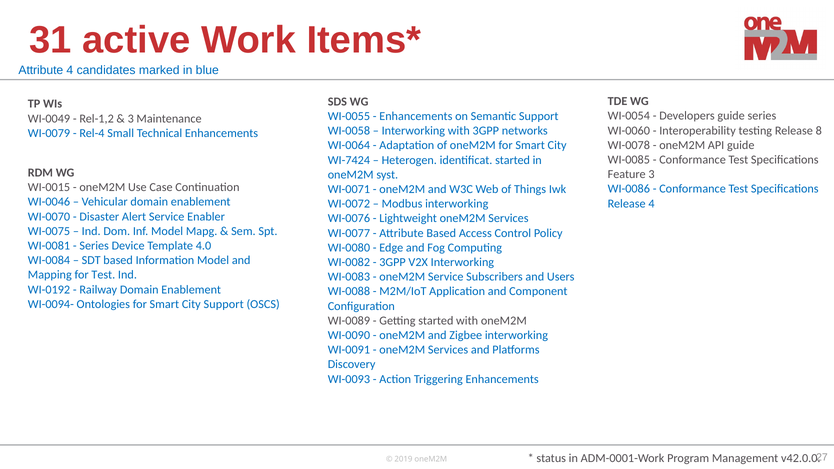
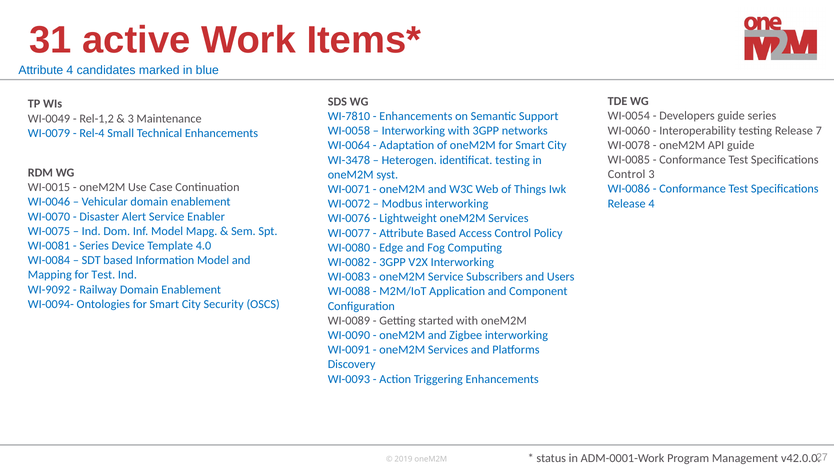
WI-0055: WI-0055 -> WI-7810 (349, 116)
8: 8 -> 7 (819, 131)
WI-7424: WI-7424 -> WI-3478 (349, 160)
identificat started: started -> testing (512, 160)
Feature: Feature -> Control (627, 174)
WI-0192: WI-0192 -> WI-9092 (49, 290)
City Support: Support -> Security (224, 304)
